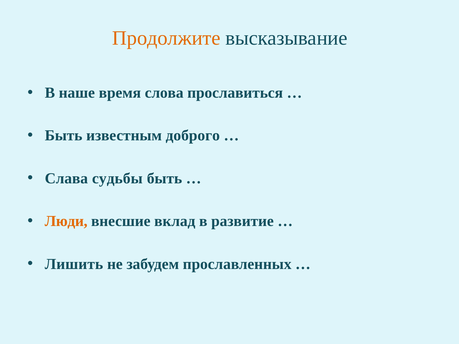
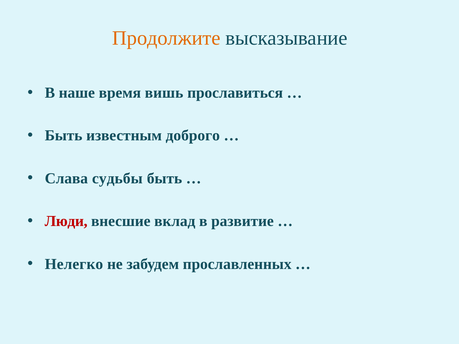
слова: слова -> вишь (164, 93)
Люди colour: orange -> red (66, 221)
Лишить: Лишить -> Нелегко (74, 264)
